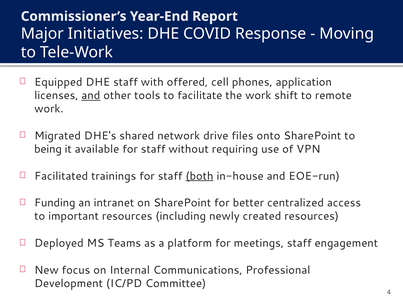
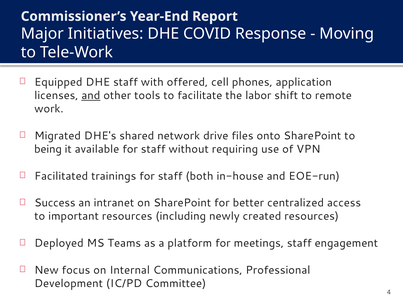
the work: work -> labor (258, 95)
both underline: present -> none (199, 176)
Funding: Funding -> Success (55, 203)
